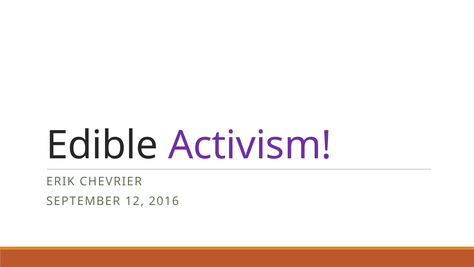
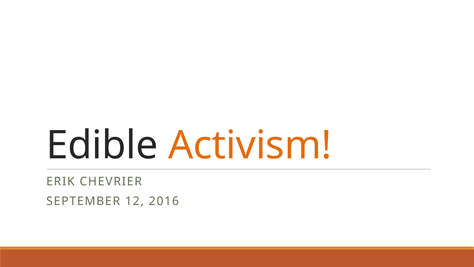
Activism colour: purple -> orange (250, 145)
